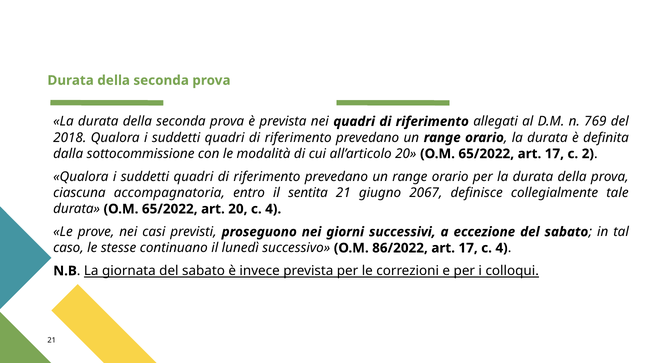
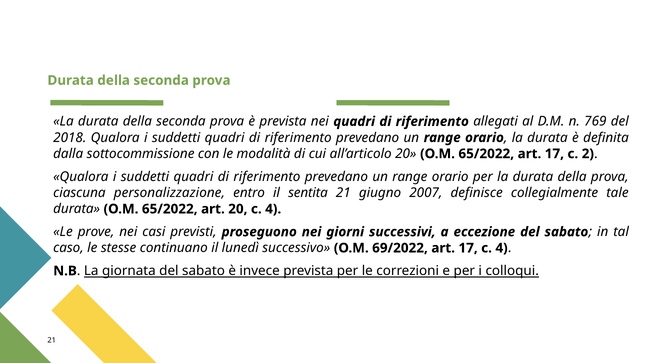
accompagnatoria: accompagnatoria -> personalizzazione (169, 193)
2067: 2067 -> 2007 (426, 193)
86/2022: 86/2022 -> 69/2022 (400, 248)
